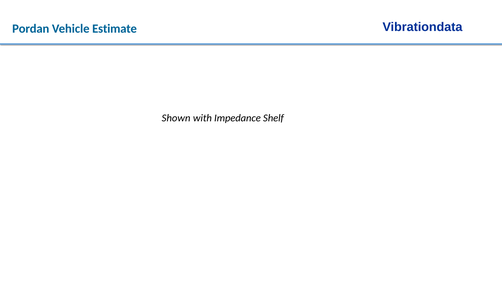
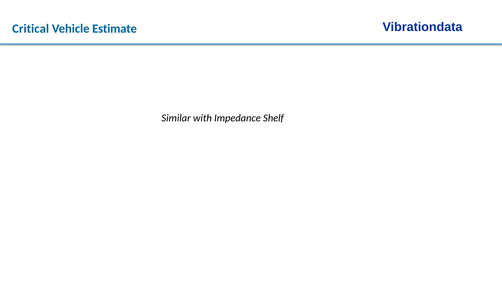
Pordan: Pordan -> Critical (31, 29)
Shown: Shown -> Similar (176, 118)
